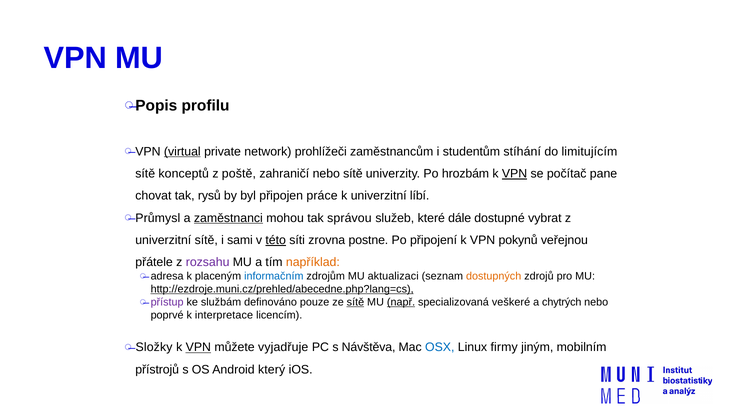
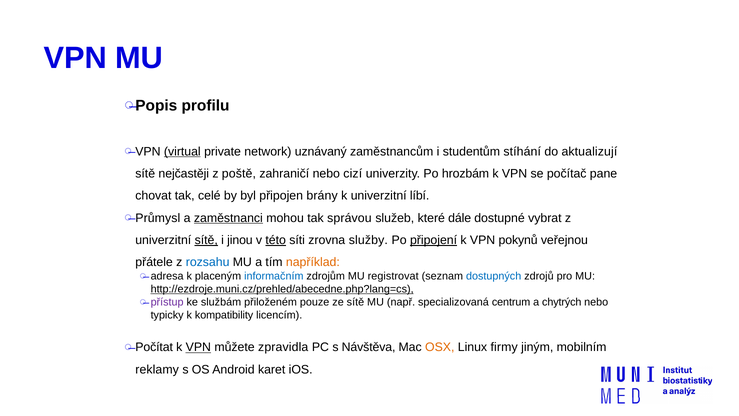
prohlížeči: prohlížeči -> uznávaný (321, 151)
limitujícím: limitujícím -> aktualizují (589, 151)
konceptů: konceptů -> nejčastěji (184, 174)
nebo sítě: sítě -> cizí (353, 174)
VPN underline: present -> none (515, 174)
rysů: rysů -> celé (209, 196)
práce: práce -> brány (322, 196)
sítě underline: none -> present (206, 240)
sami: sami -> jinou (240, 240)
postne: postne -> služby (368, 240)
připojení underline: none -> present (434, 240)
rozsahu colour: purple -> blue (208, 262)
aktualizaci: aktualizaci -> registrovat (393, 276)
dostupných colour: orange -> blue (494, 276)
definováno: definováno -> přiloženém (271, 302)
sítě underline: present -> none (355, 302)
např underline: present -> none (401, 302)
veškeré: veškeré -> centrum (511, 302)
poprvé: poprvé -> typicky (167, 315)
interpretace: interpretace -> kompatibility (224, 315)
Složky: Složky -> Počítat (154, 347)
vyjadřuje: vyjadřuje -> zpravidla (283, 347)
OSX colour: blue -> orange (440, 347)
přístrojů: přístrojů -> reklamy (157, 369)
který: který -> karet (272, 369)
